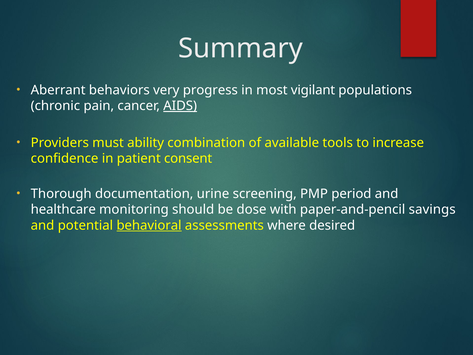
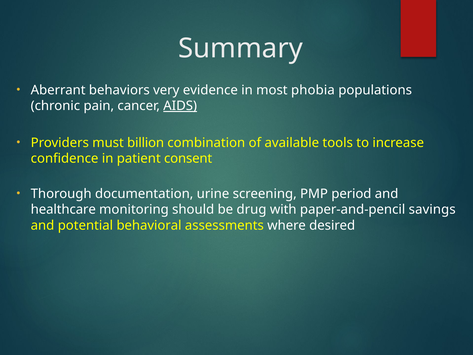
progress: progress -> evidence (210, 90)
vigilant: vigilant -> phobia (313, 90)
ability: ability -> billion (146, 143)
dose: dose -> drug (252, 209)
behavioral underline: present -> none (149, 225)
